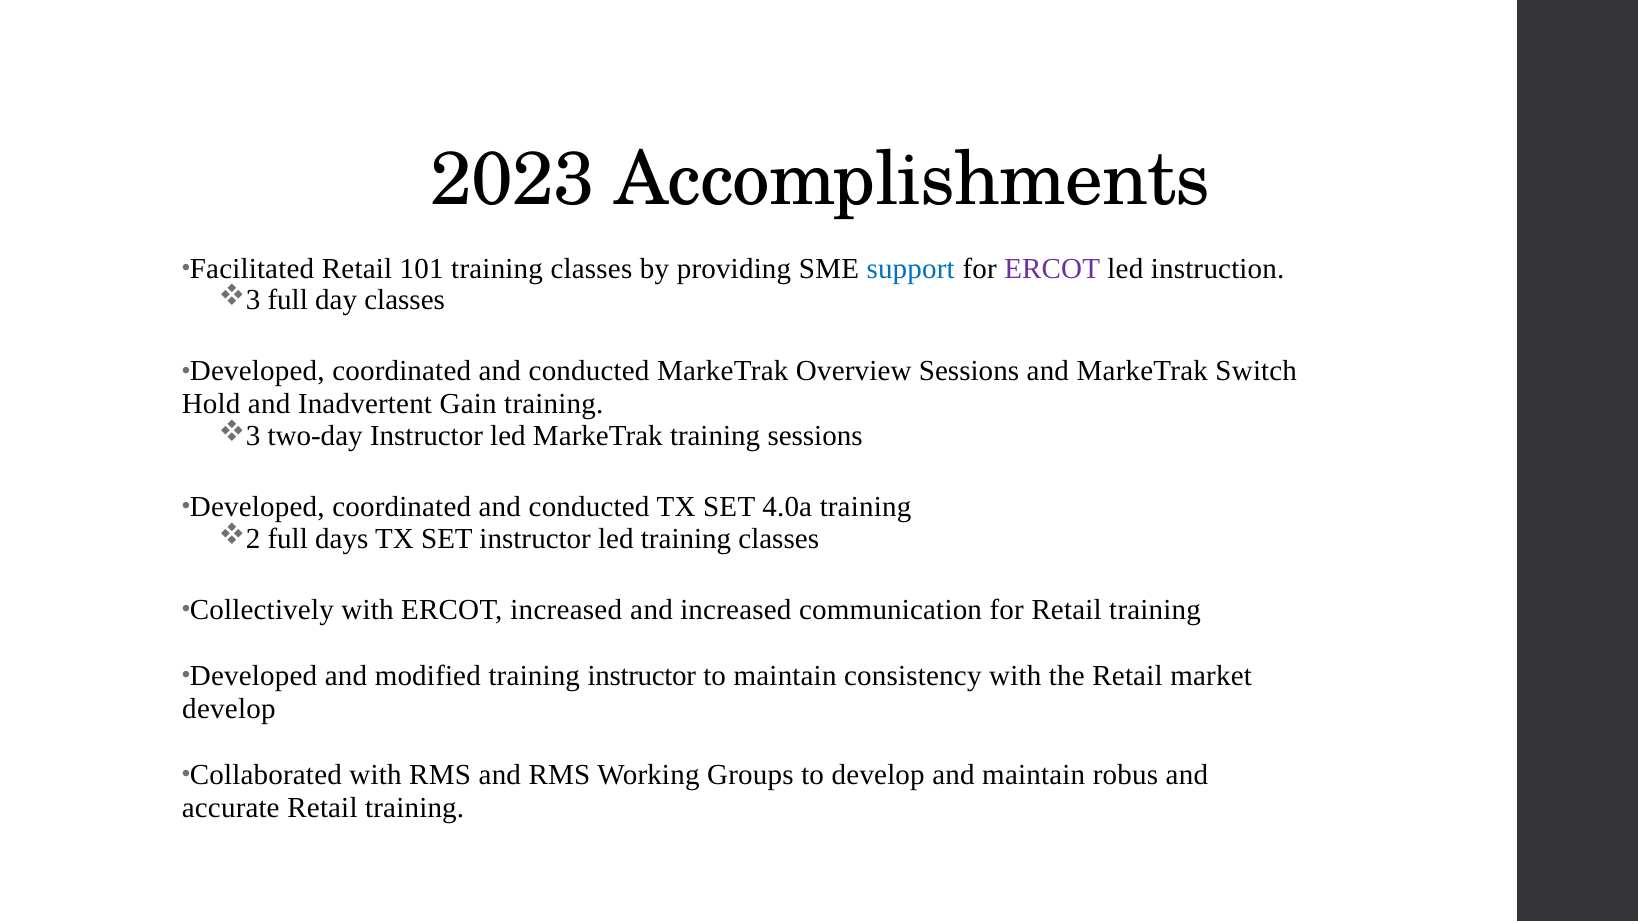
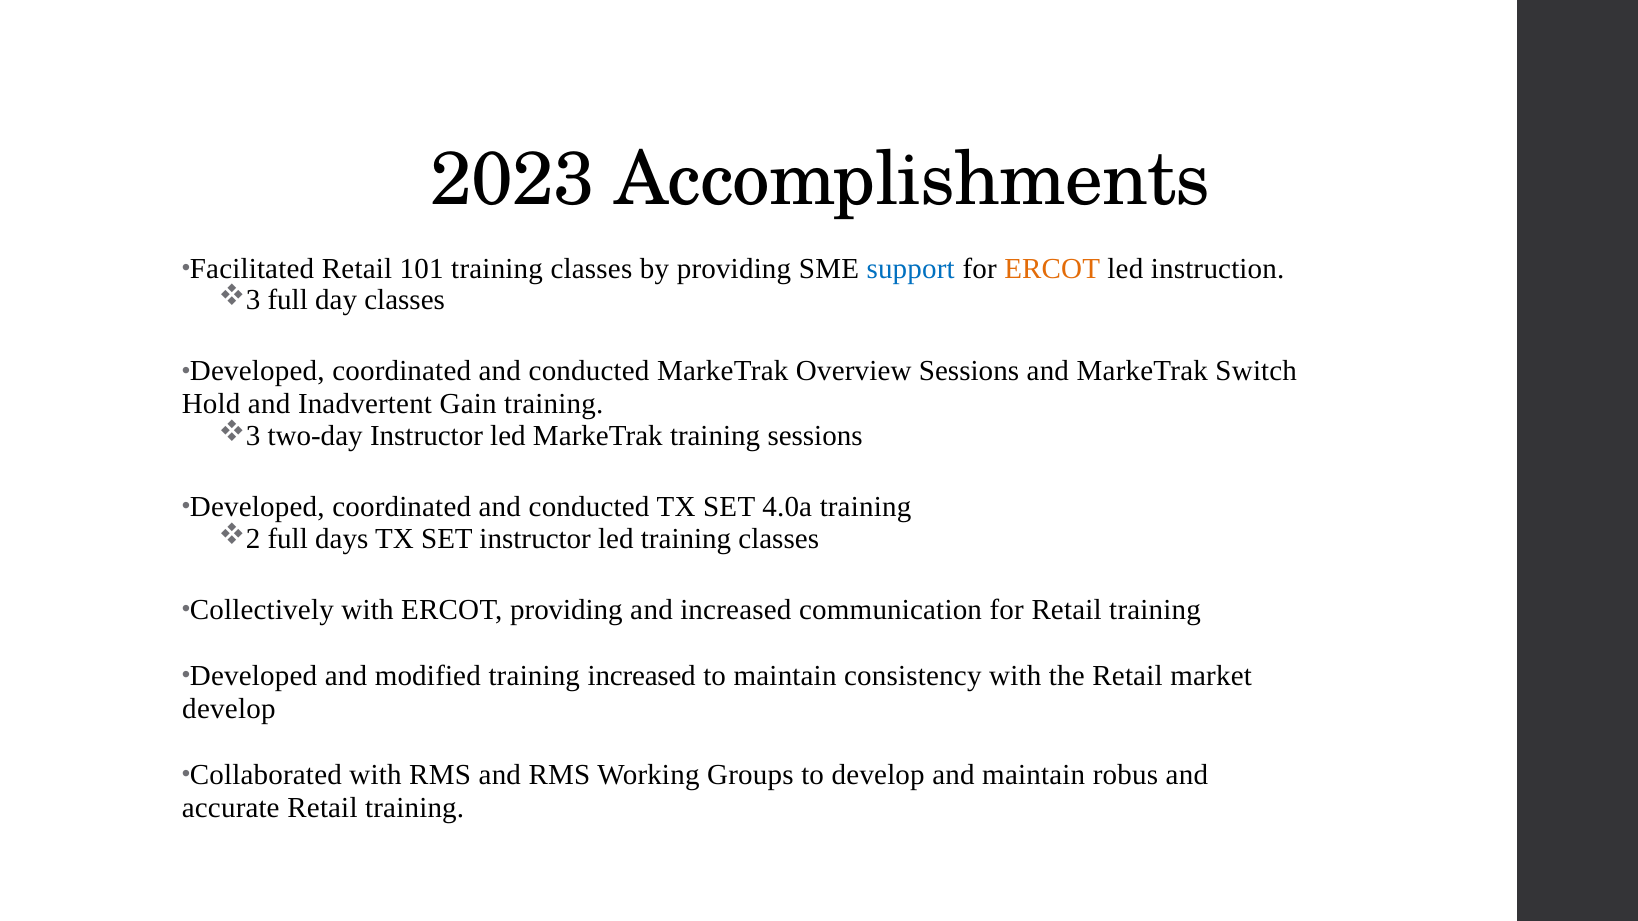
ERCOT colour: purple -> orange (1052, 269)
ERCOT increased: increased -> providing (566, 610)
training instructor: instructor -> increased (642, 676)
